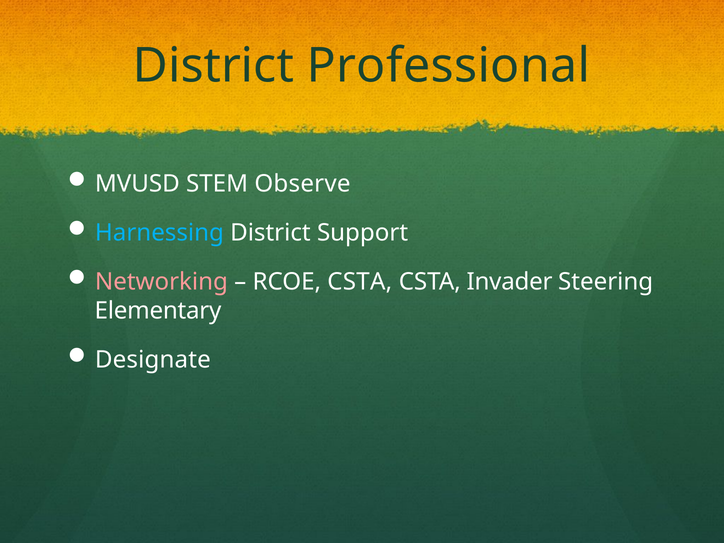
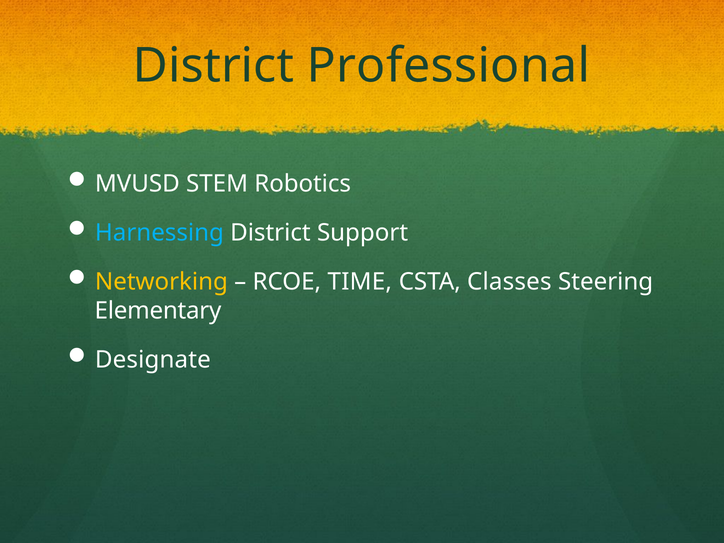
Observe: Observe -> Robotics (303, 184)
Networking colour: pink -> yellow (161, 282)
RCOE CSTA: CSTA -> TIME (360, 282)
Invader: Invader -> Classes (509, 282)
